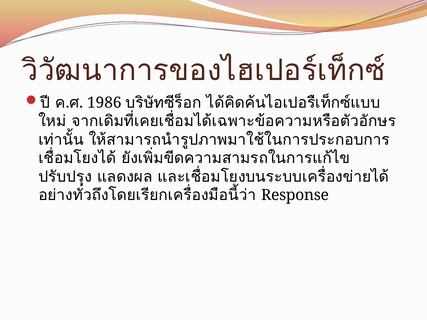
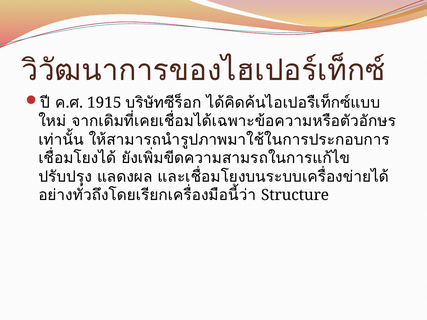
1986: 1986 -> 1915 (104, 103)
Response: Response -> Structure (295, 195)
